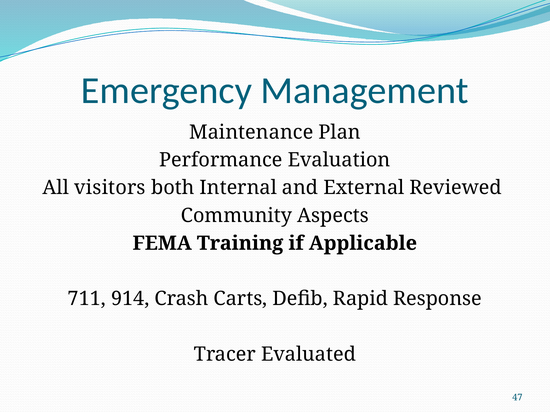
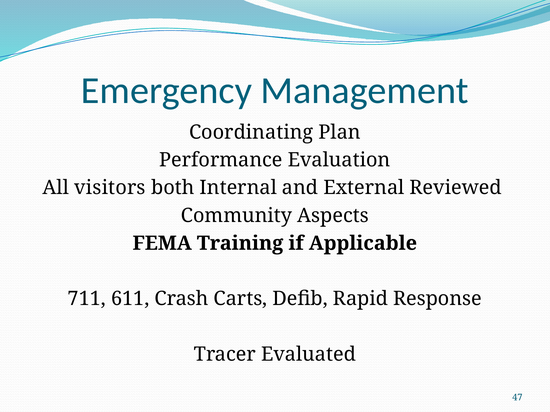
Maintenance: Maintenance -> Coordinating (251, 132)
914: 914 -> 611 (130, 299)
